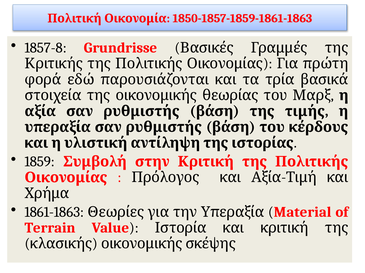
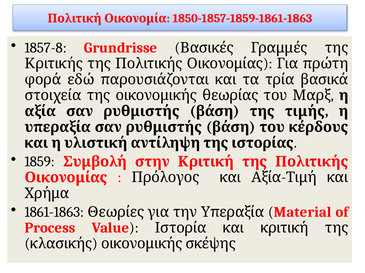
Terrain: Terrain -> Process (50, 228)
